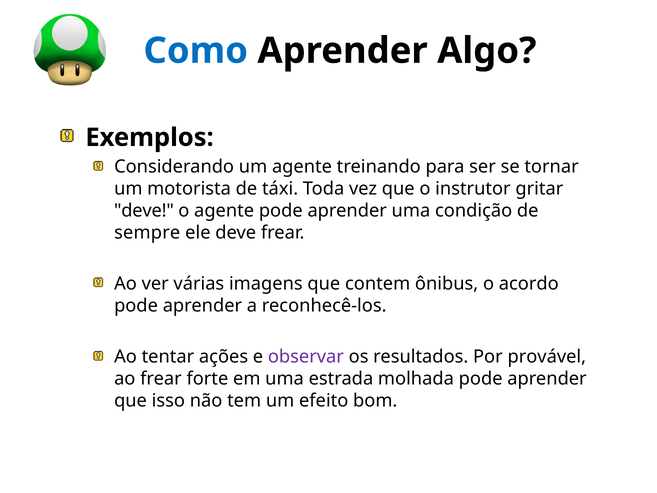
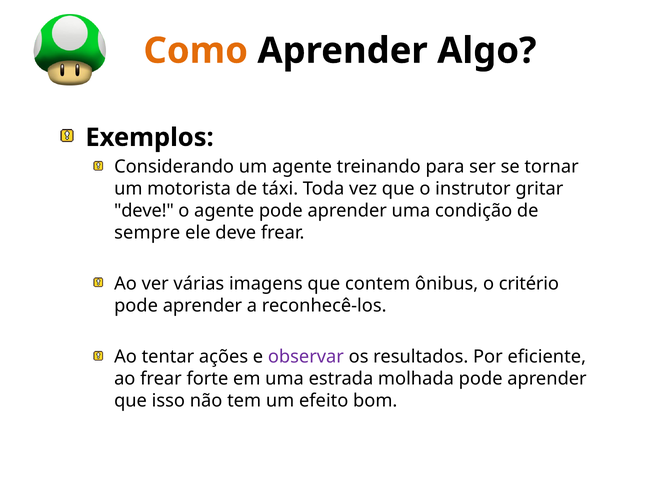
Como colour: blue -> orange (196, 51)
acordo: acordo -> critério (529, 284)
provável: provável -> eficiente (547, 357)
